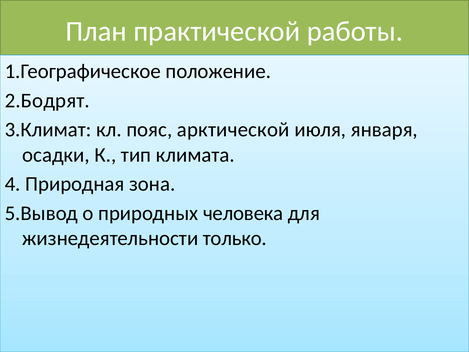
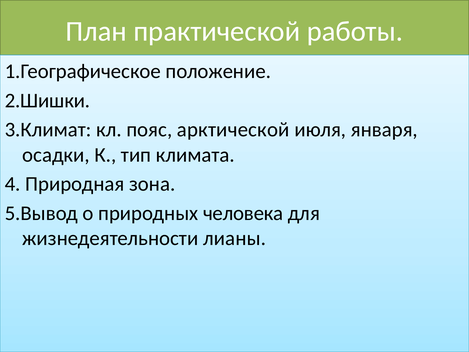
2.Бодрят: 2.Бодрят -> 2.Шишки (47, 100)
только: только -> лианы (235, 238)
